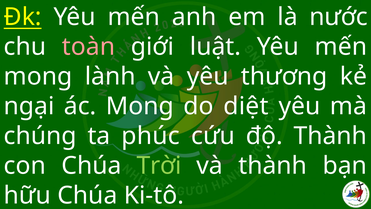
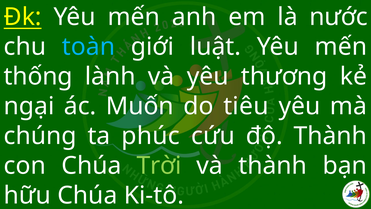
toàn colour: pink -> light blue (89, 47)
mong: mong -> thống (38, 76)
ác Mong: Mong -> Muốn (140, 106)
diệt: diệt -> tiêu (246, 106)
